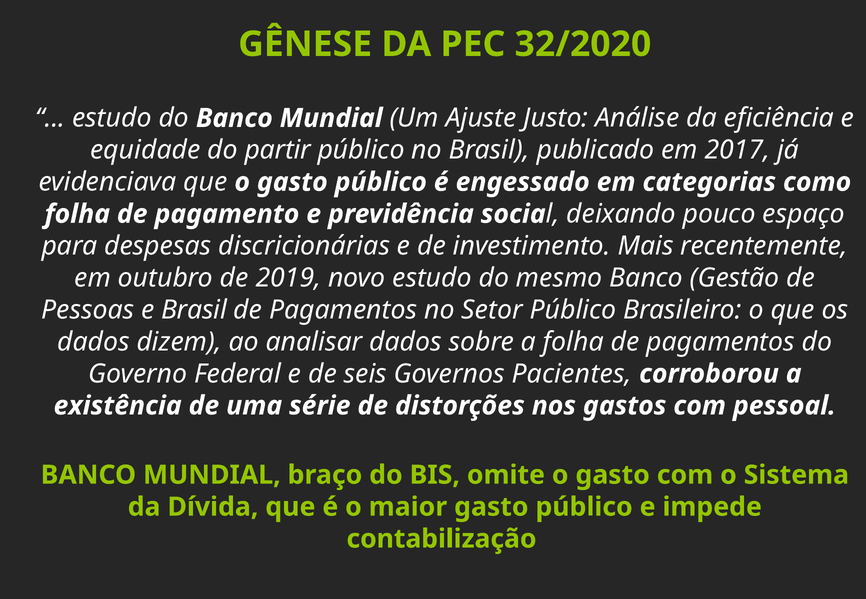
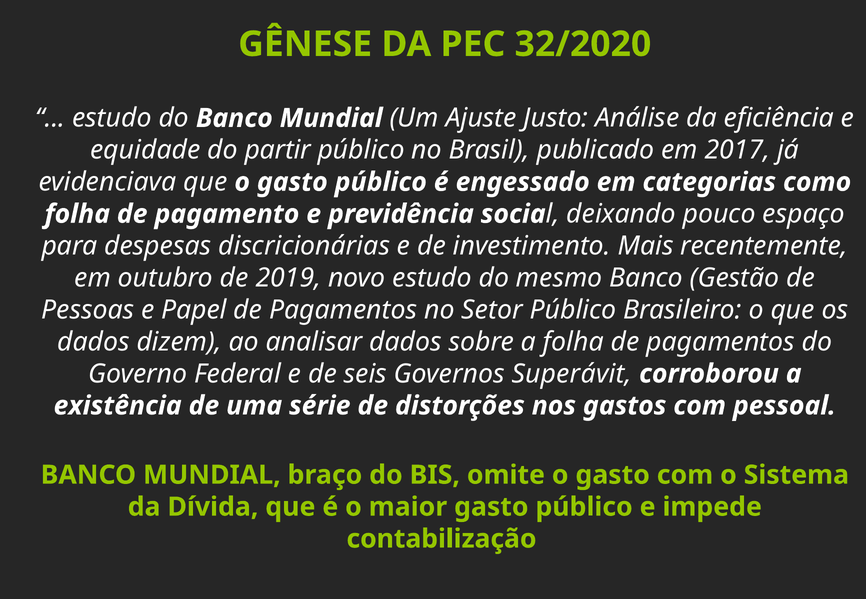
e Brasil: Brasil -> Papel (194, 310)
Pacientes: Pacientes -> Superávit (572, 374)
